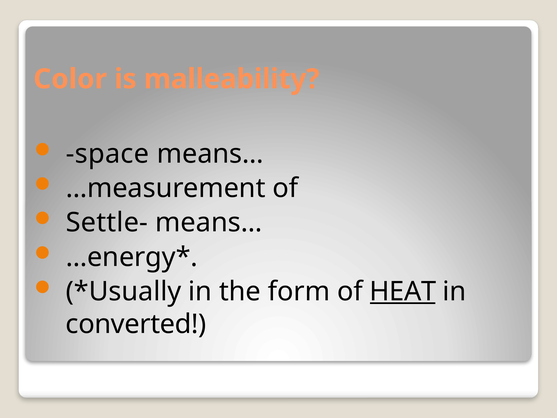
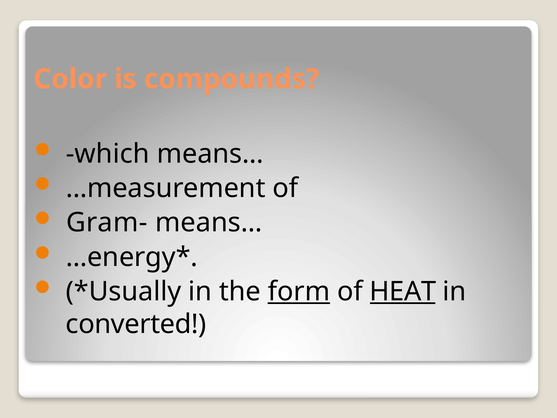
malleability: malleability -> compounds (232, 79)
space: space -> which (108, 154)
Settle-: Settle- -> Gram- (107, 223)
form underline: none -> present (299, 291)
